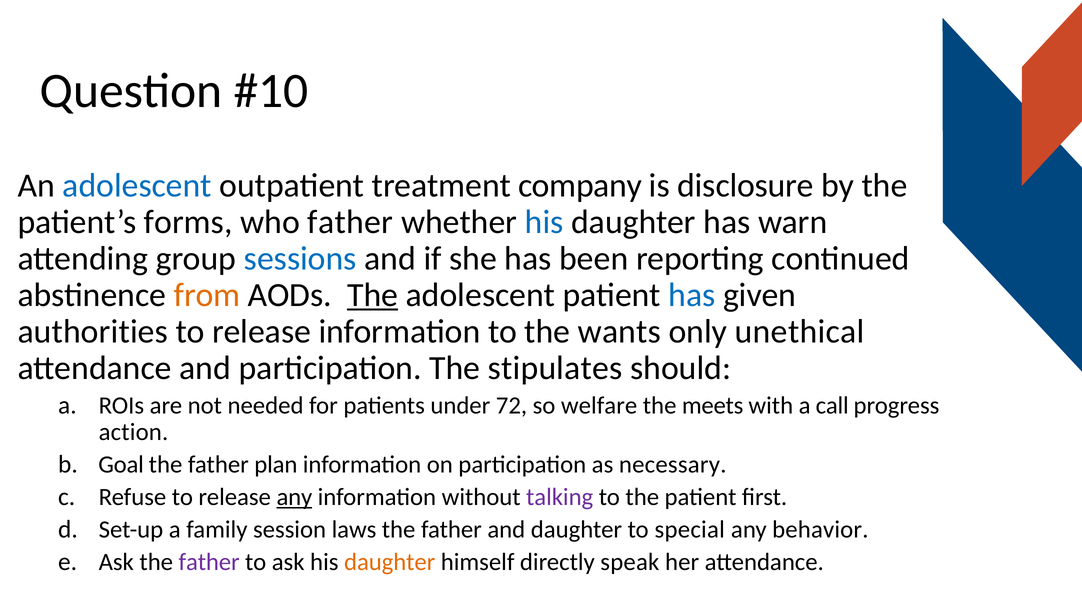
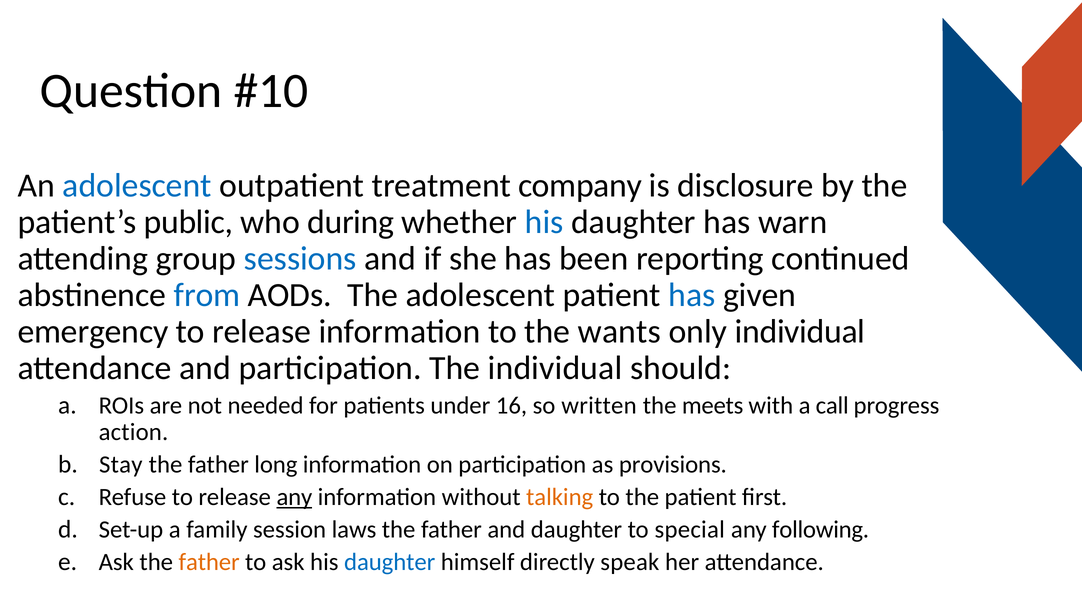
forms: forms -> public (188, 222)
who father: father -> during (351, 222)
from colour: orange -> blue (207, 295)
The underline: present -> none (373, 295)
authorities: authorities -> emergency (93, 331)
only unethical: unethical -> individual (800, 331)
The stipulates: stipulates -> individual (555, 368)
72: 72 -> 16 (511, 405)
welfare: welfare -> written (599, 405)
Goal: Goal -> Stay (121, 464)
plan: plan -> long (276, 464)
necessary: necessary -> provisions (673, 464)
talking colour: purple -> orange (560, 497)
behavior: behavior -> following (821, 529)
father colour: purple -> orange (209, 562)
daughter colour: orange -> blue (390, 562)
